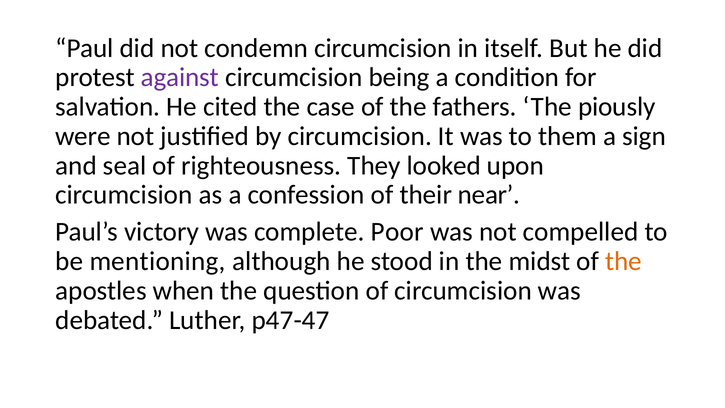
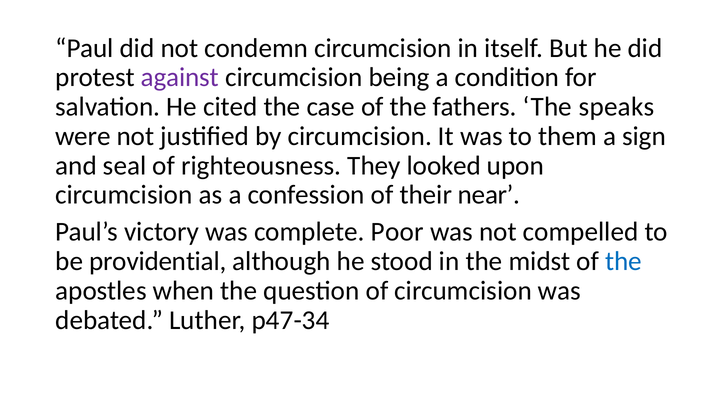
piously: piously -> speaks (617, 107)
mentioning: mentioning -> providential (158, 261)
the colour: orange -> blue (624, 261)
p47-47: p47-47 -> p47-34 (291, 320)
